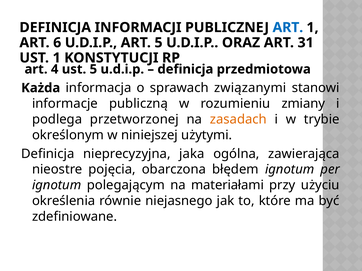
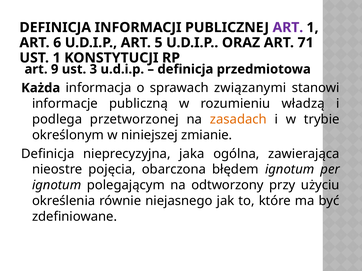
ART colour: blue -> purple (288, 28)
31: 31 -> 71 (306, 43)
4: 4 -> 9 (55, 69)
ust 5: 5 -> 3 (93, 69)
zmiany: zmiany -> władzą (303, 104)
użytymi: użytymi -> zmianie (207, 135)
materiałami: materiałami -> odtworzony (227, 185)
